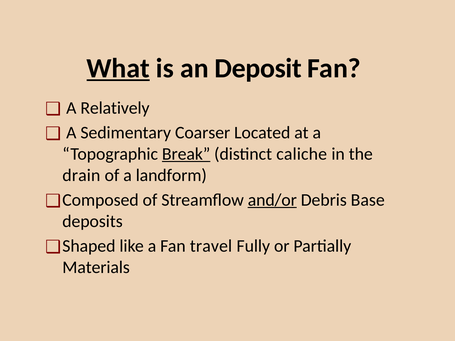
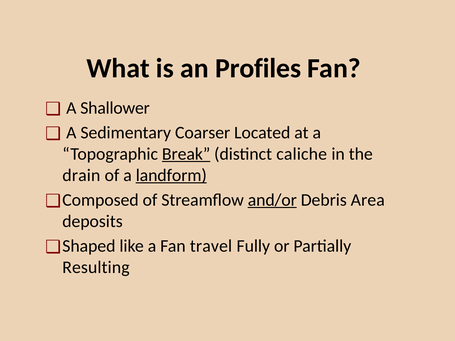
What underline: present -> none (118, 68)
Deposit: Deposit -> Profiles (258, 68)
Relatively: Relatively -> Shallower (115, 108)
landform underline: none -> present (171, 175)
Base: Base -> Area (368, 200)
Materials: Materials -> Resulting (96, 267)
